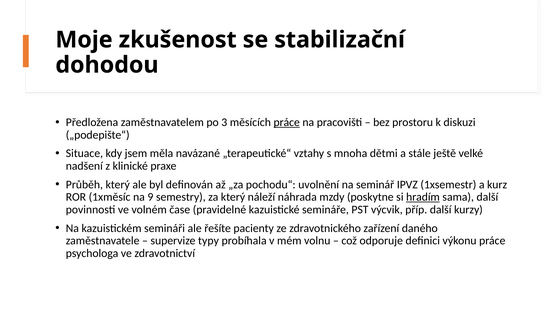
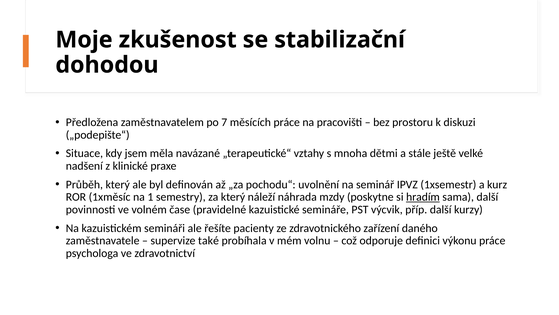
3: 3 -> 7 (224, 122)
práce underline: present -> none (287, 122)
9: 9 -> 1 (150, 197)
typy: typy -> také (208, 240)
